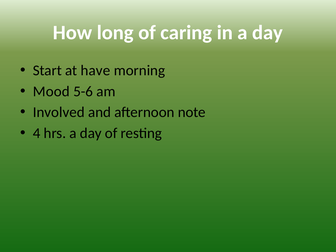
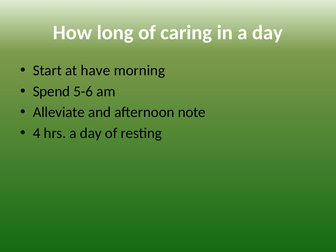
Mood: Mood -> Spend (51, 91)
Involved: Involved -> Alleviate (59, 112)
